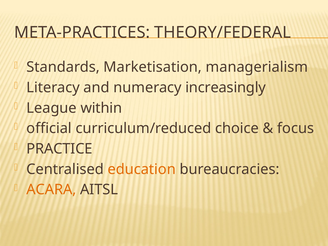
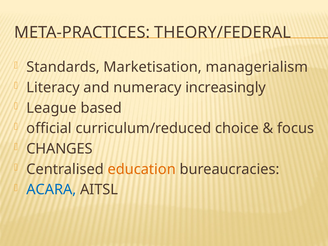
within: within -> based (101, 108)
PRACTICE: PRACTICE -> CHANGES (59, 149)
ACARA colour: orange -> blue (51, 190)
